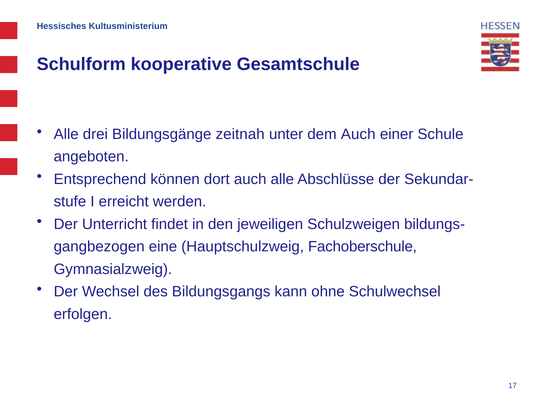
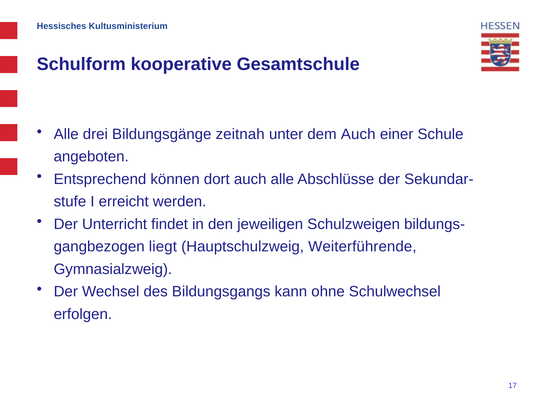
eine: eine -> liegt (163, 247)
Fachoberschule: Fachoberschule -> Weiterführende (362, 247)
